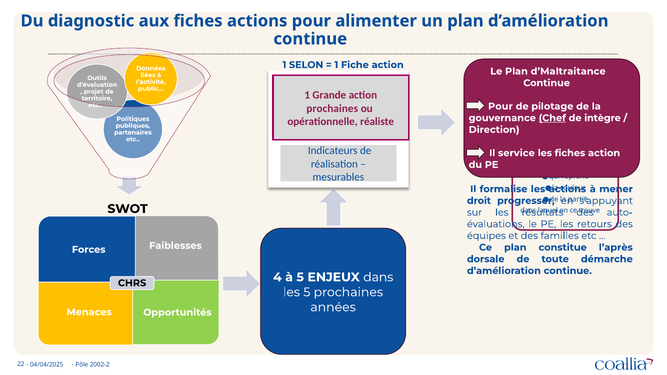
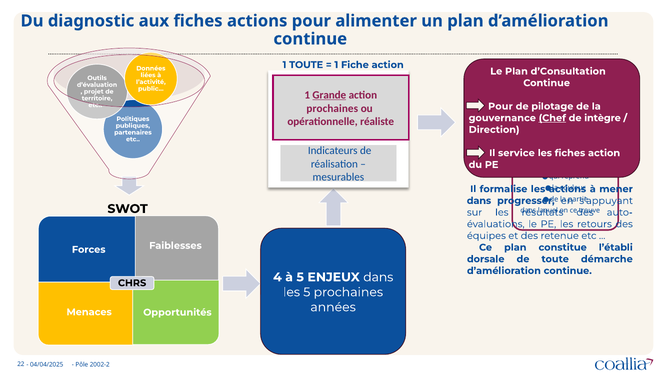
1 SELON: SELON -> TOUTE (306, 65)
d’Maltraitance: d’Maltraitance -> d’Consultation (568, 71)
Grande underline: none -> present (329, 95)
droit: droit -> dans (479, 201)
familles: familles -> retenue (560, 236)
l’après: l’après -> l’établi (616, 248)
